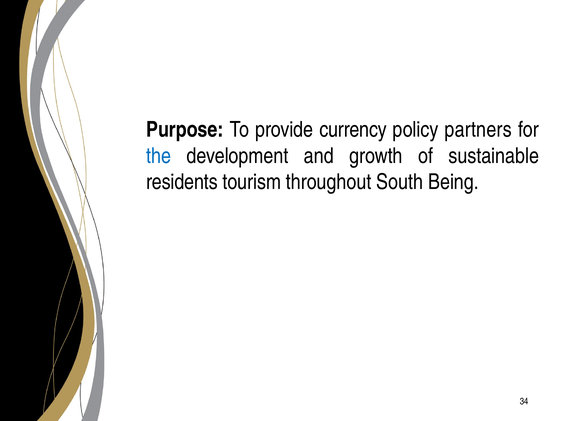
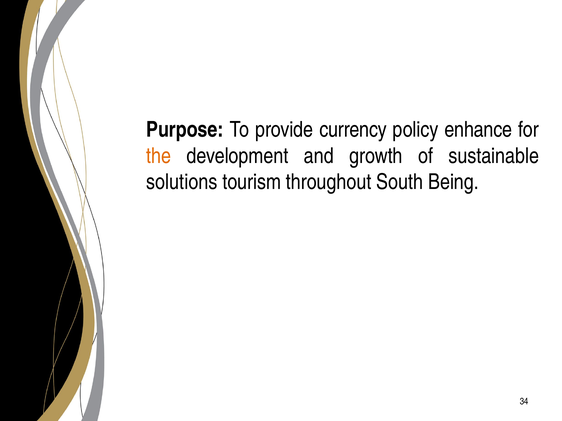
partners: partners -> enhance (478, 130)
the colour: blue -> orange (159, 156)
residents: residents -> solutions (182, 182)
